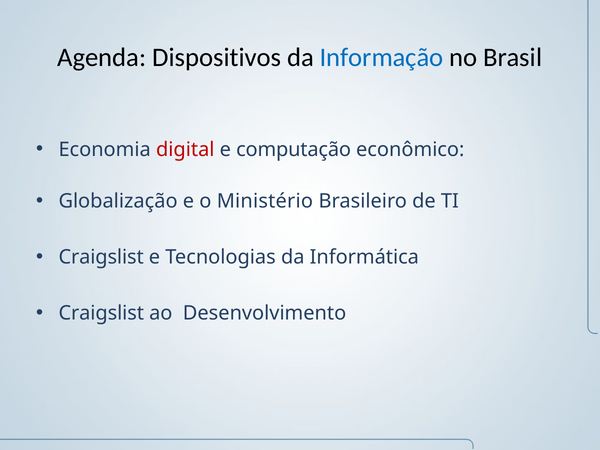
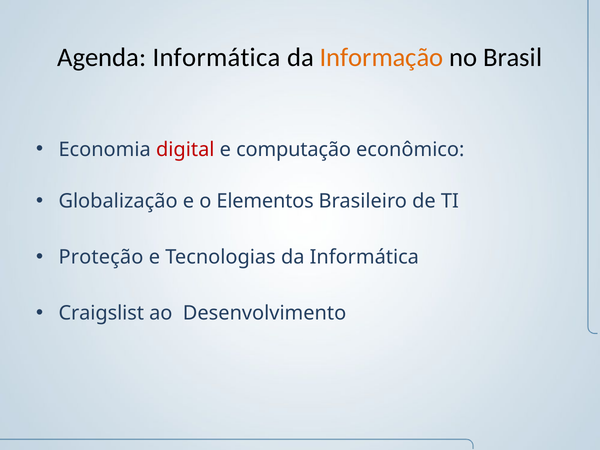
Agenda Dispositivos: Dispositivos -> Informática (217, 57)
Informação colour: blue -> orange (382, 57)
Ministério: Ministério -> Elementos (265, 201)
Craigslist: Craigslist -> Proteção (101, 257)
